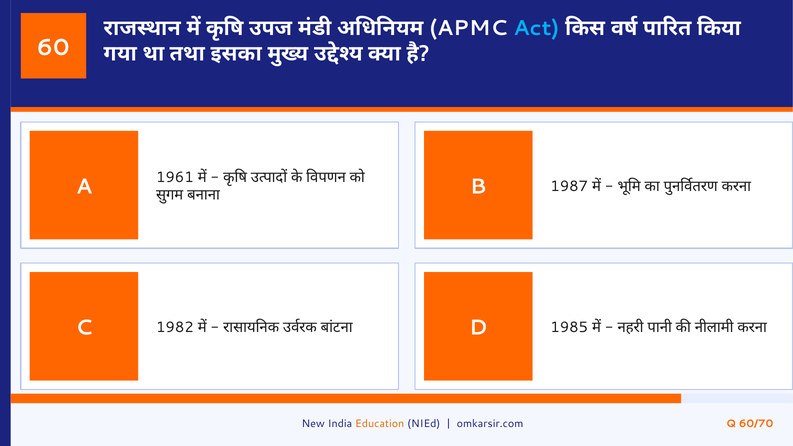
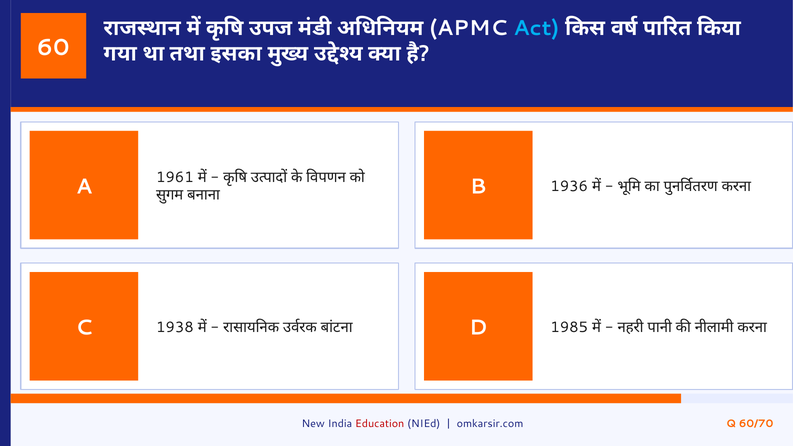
1987: 1987 -> 1936 (569, 186)
1982: 1982 -> 1938 (175, 327)
Education colour: orange -> red (380, 424)
